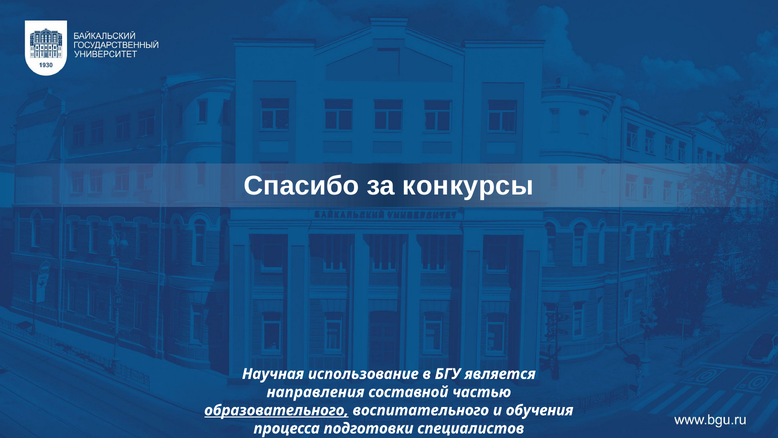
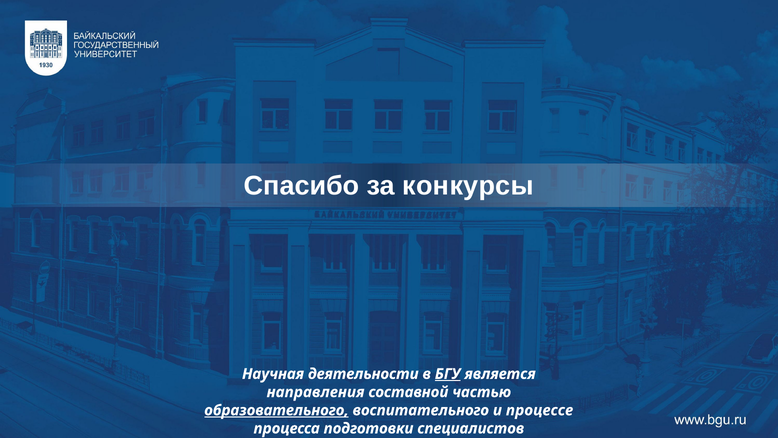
использование: использование -> деятельности (363, 374)
БГУ underline: none -> present (448, 374)
обучения: обучения -> процессе (540, 410)
